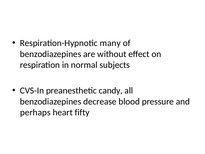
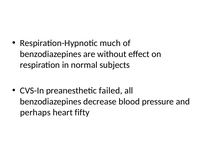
many: many -> much (110, 43)
candy: candy -> failed (111, 90)
